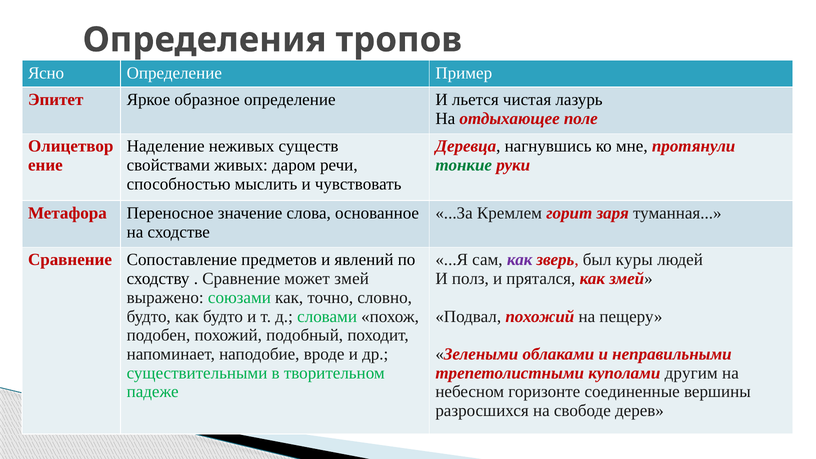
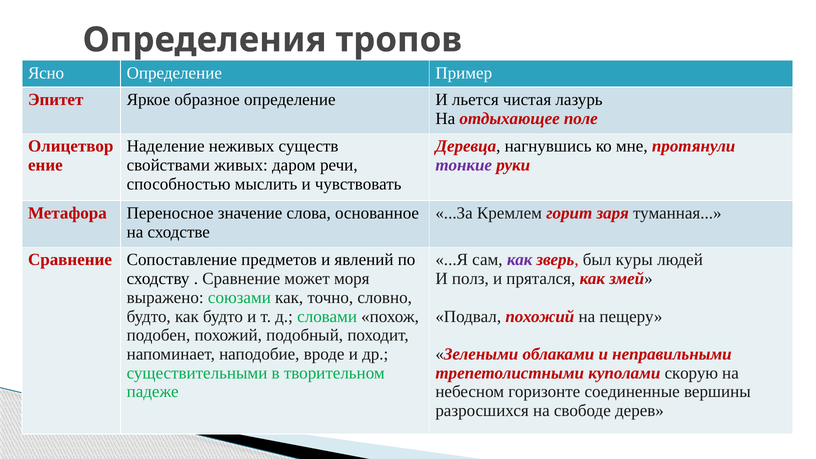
тонкие colour: green -> purple (464, 165)
может змей: змей -> моря (352, 279)
другим: другим -> скорую (691, 373)
